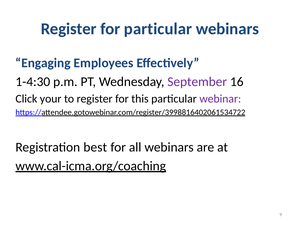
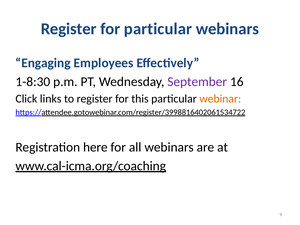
1-4:30: 1-4:30 -> 1-8:30 (33, 82)
your: your -> links (51, 99)
webinar colour: purple -> orange (220, 99)
best: best -> here (95, 147)
